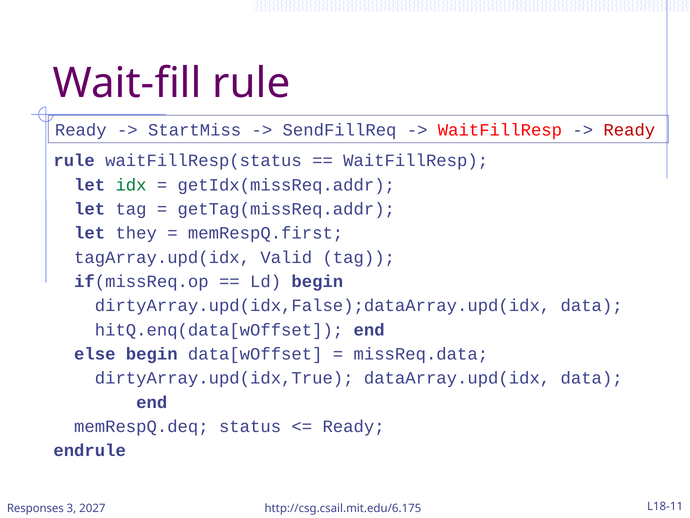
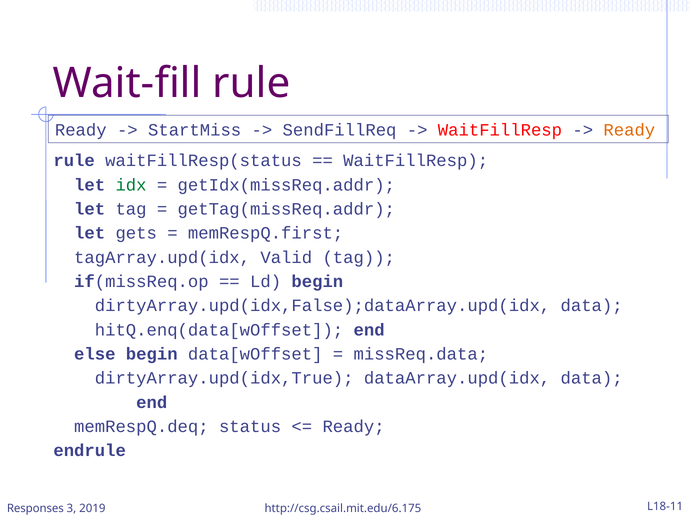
Ready colour: red -> orange (629, 130)
they: they -> gets (136, 233)
2027: 2027 -> 2019 (92, 508)
